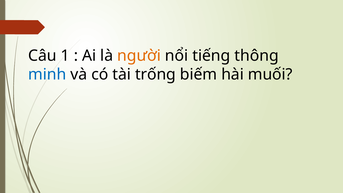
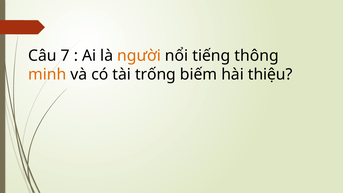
1: 1 -> 7 (65, 56)
minh colour: blue -> orange (47, 74)
muối: muối -> thiệu (270, 74)
